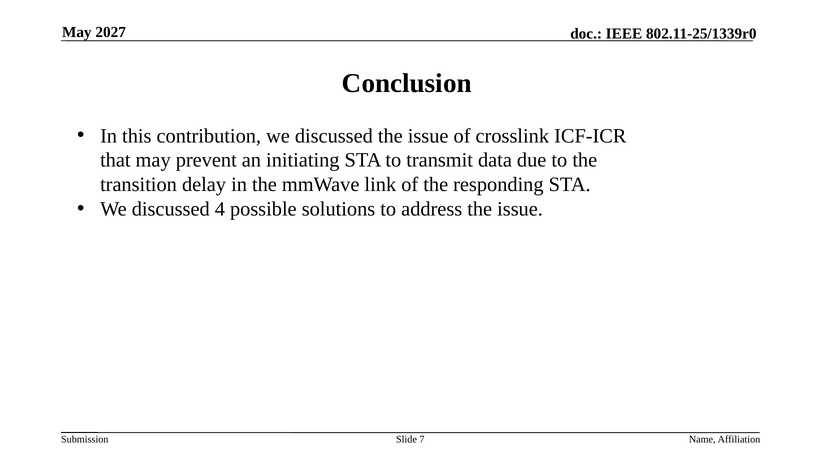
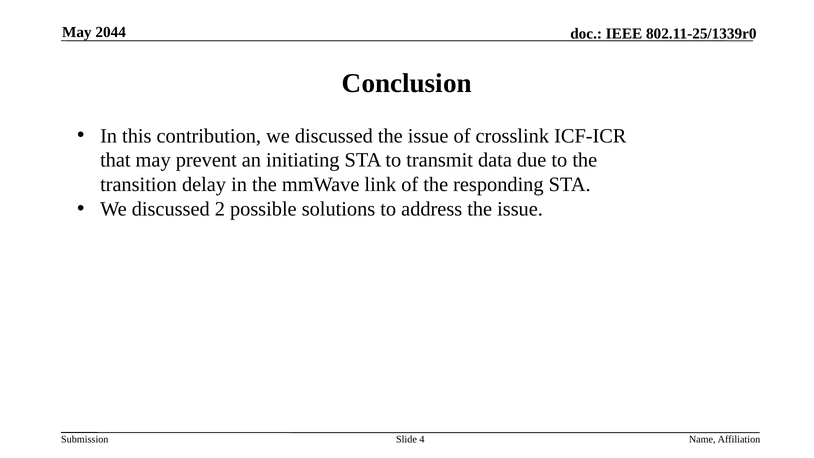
2027: 2027 -> 2044 (111, 32)
4: 4 -> 2 (220, 209)
7: 7 -> 4 (422, 439)
